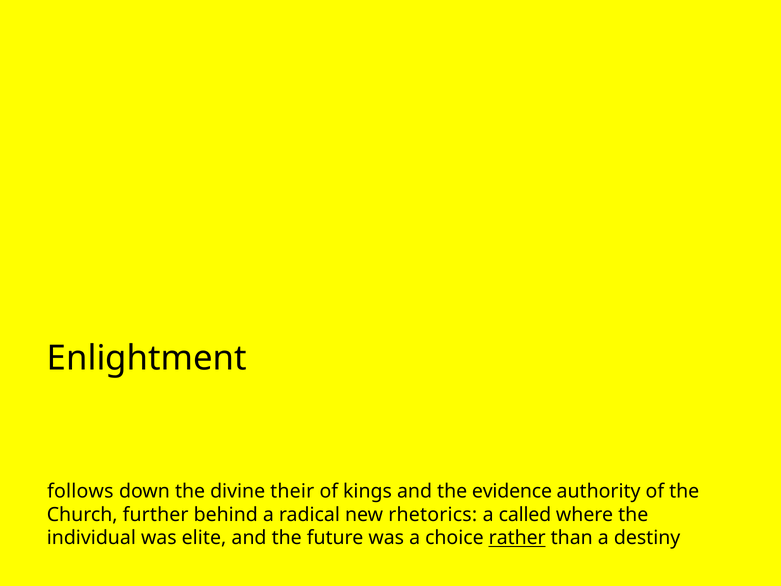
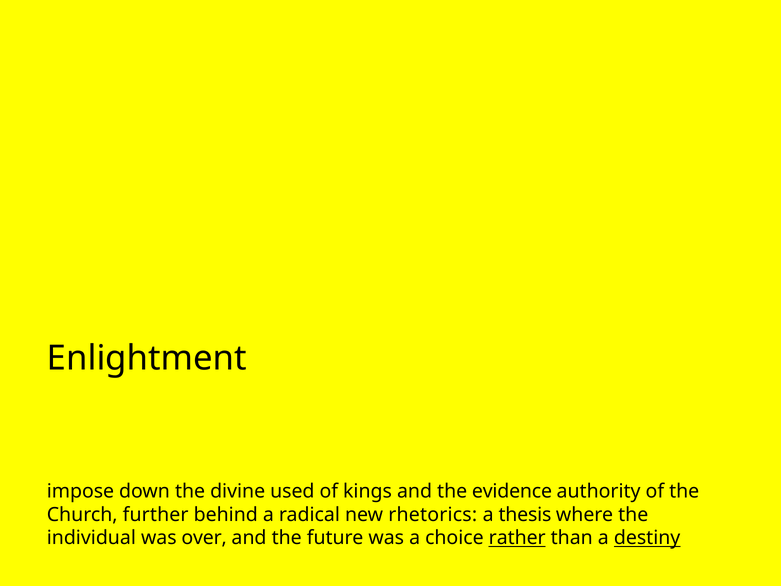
follows: follows -> impose (80, 491)
their: their -> used (292, 491)
called: called -> thesis (525, 514)
elite: elite -> over (204, 538)
destiny underline: none -> present (647, 538)
